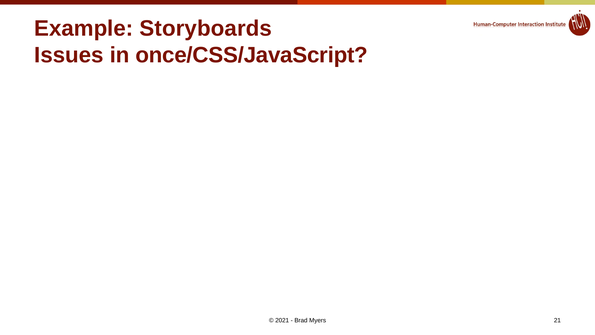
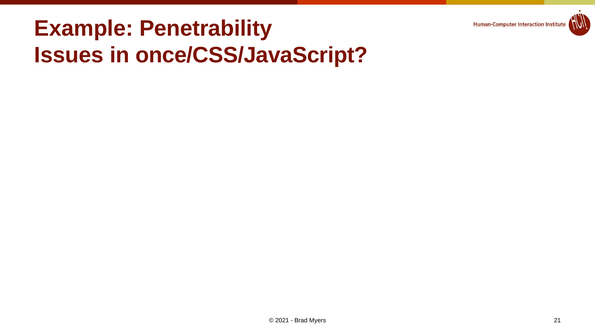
Storyboards: Storyboards -> Penetrability (206, 28)
